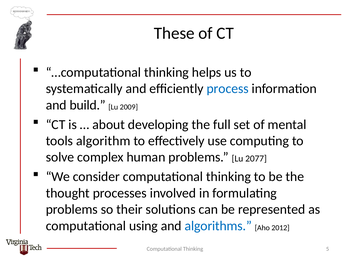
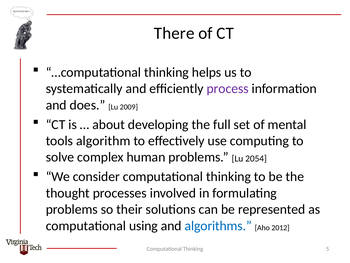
These: These -> There (174, 33)
process colour: blue -> purple (228, 88)
build: build -> does (87, 105)
2077: 2077 -> 2054 (256, 158)
